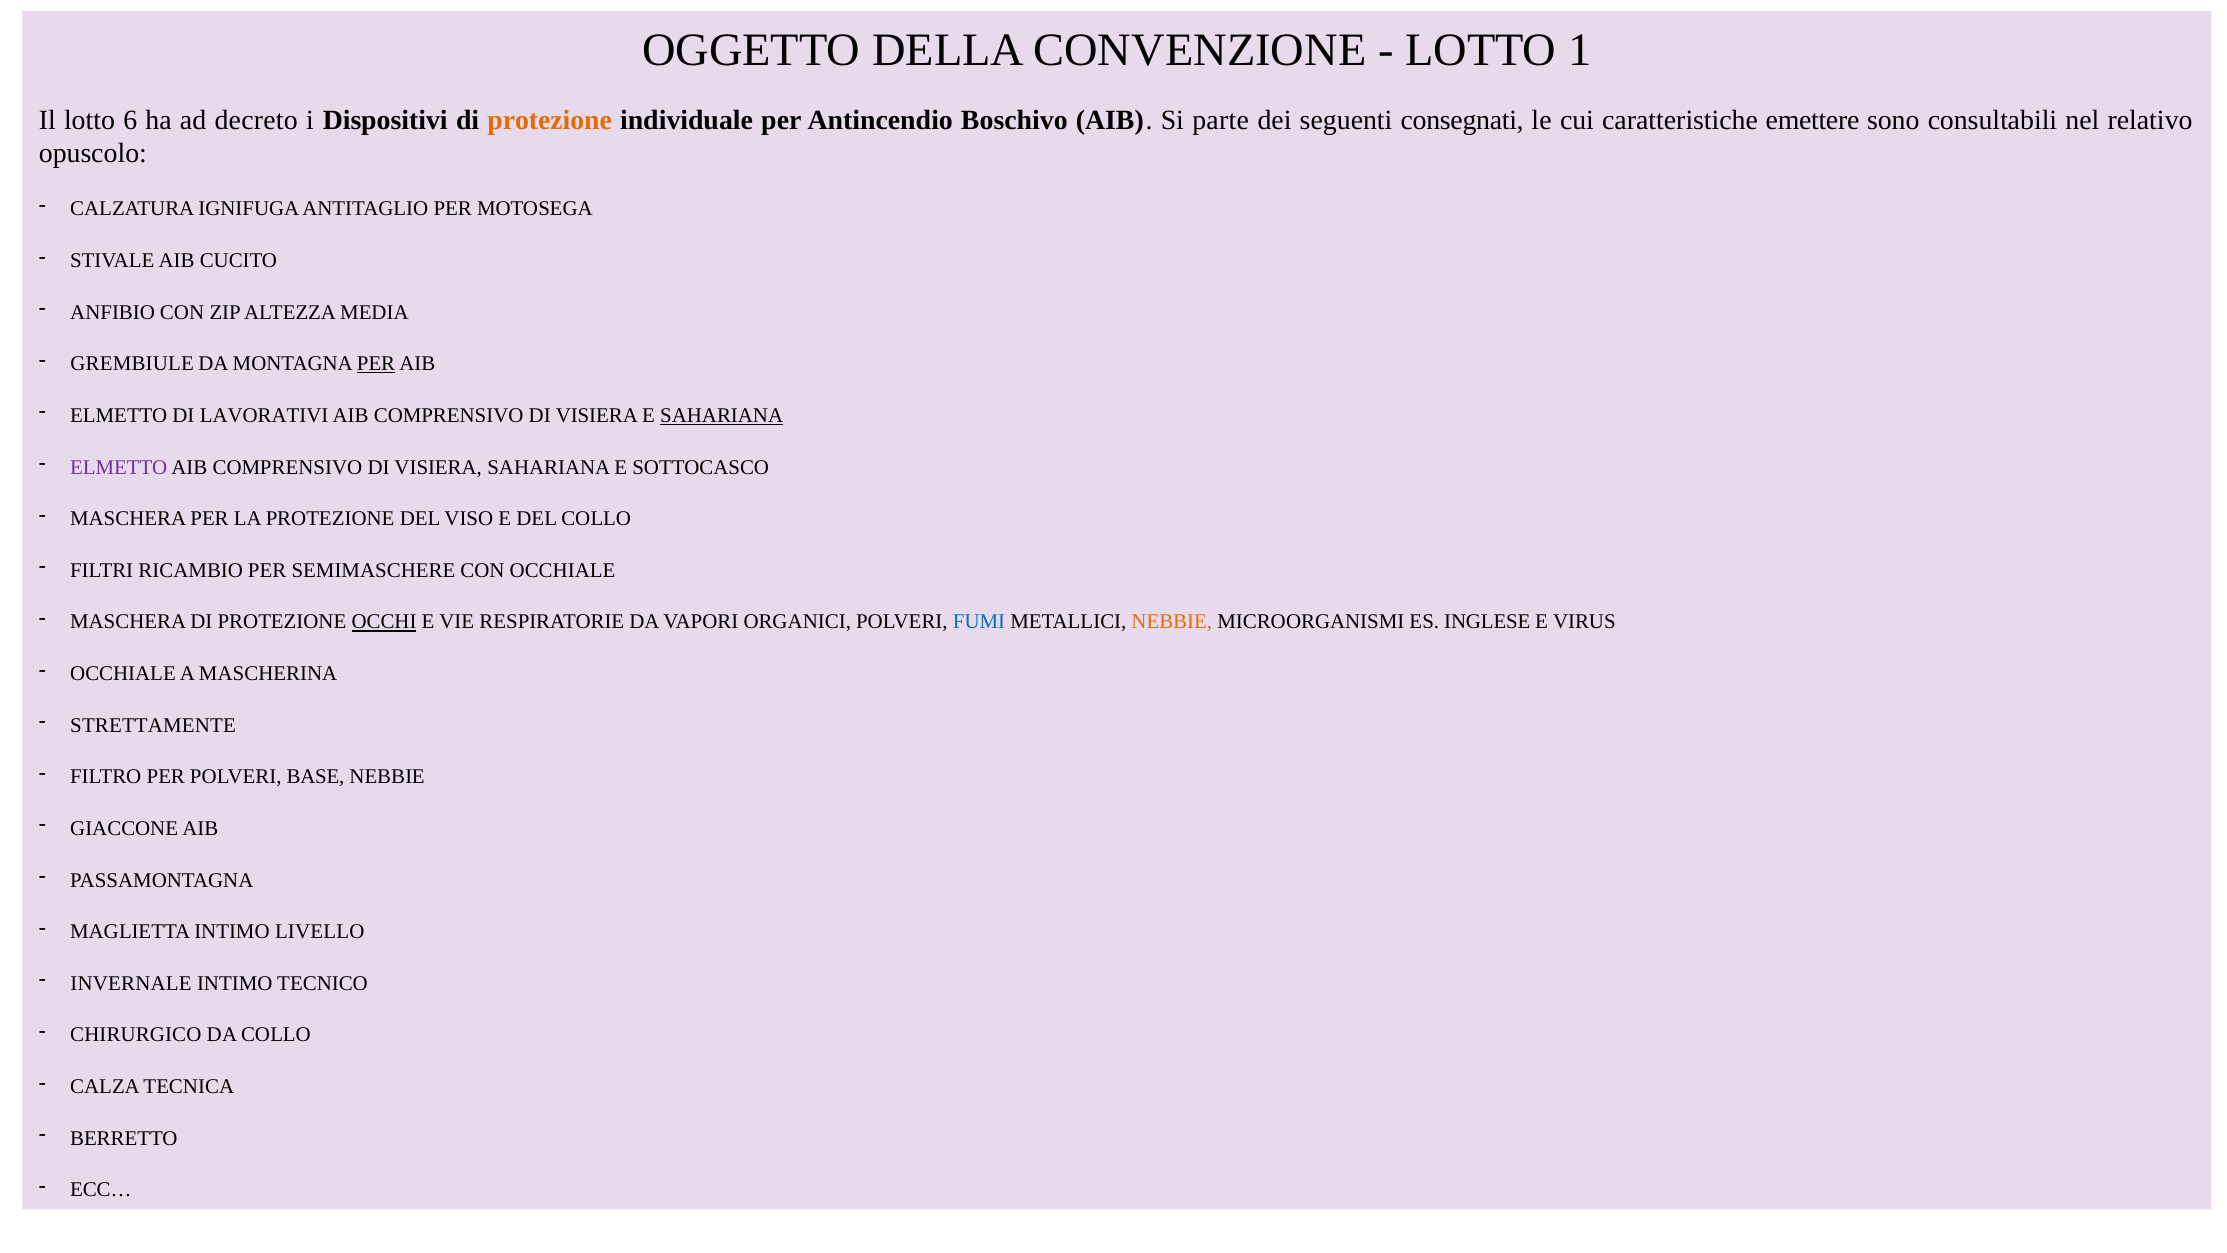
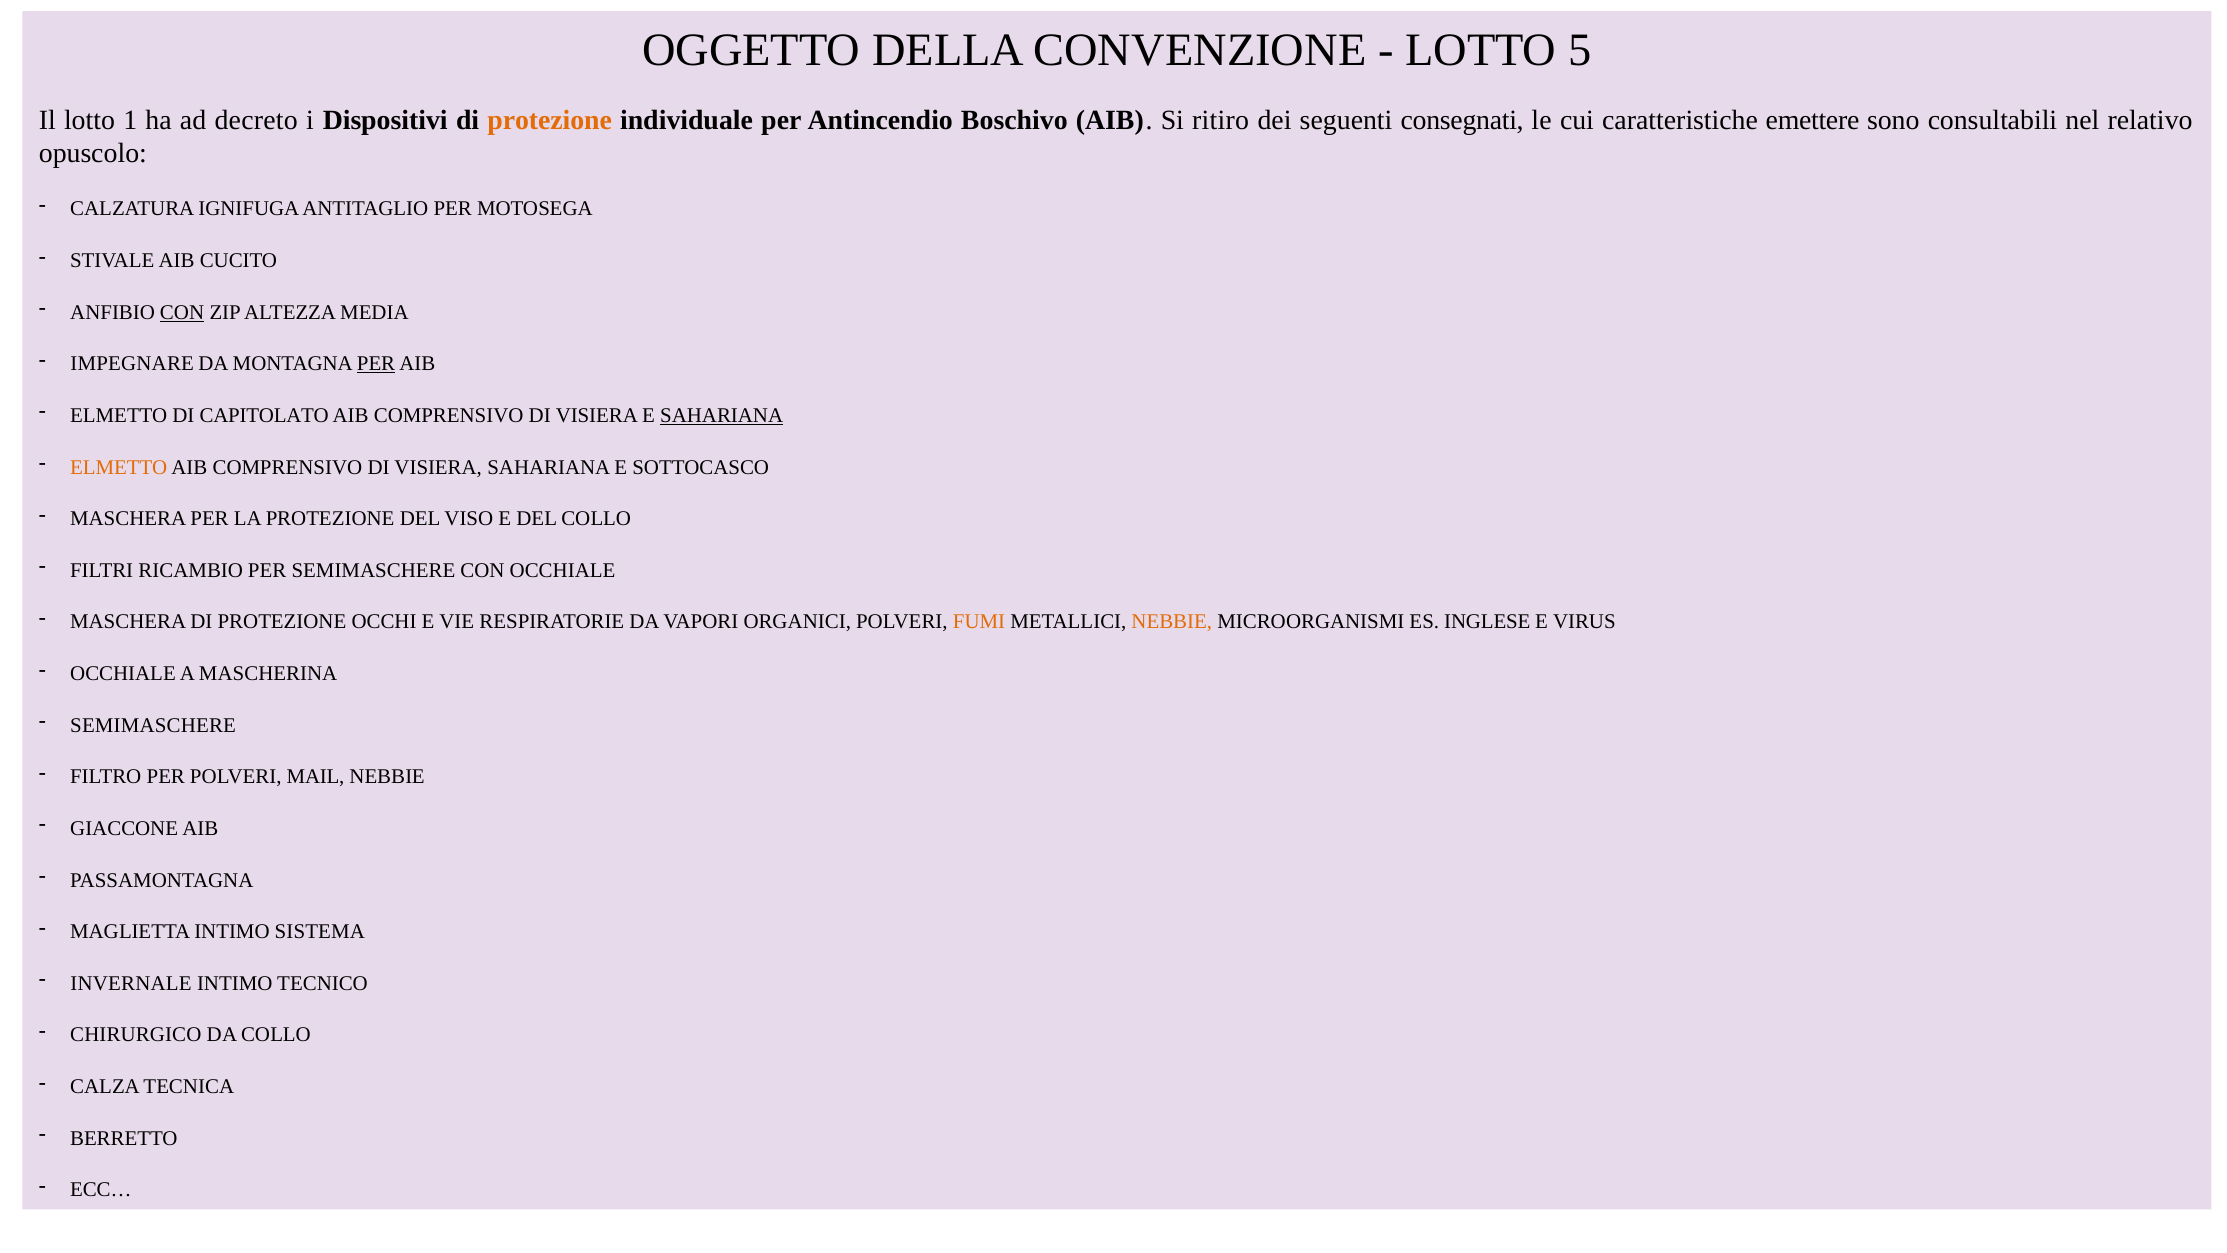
1: 1 -> 5 (1580, 51)
6: 6 -> 1 (130, 120)
parte: parte -> ritiro (1221, 120)
CON underline: none -> present (182, 312)
GREMBIULE: GREMBIULE -> IMPEGNARE (132, 364)
LAVORATIVI: LAVORATIVI -> CAPITOLATO (264, 415)
ELMETTO colour: purple -> orange (119, 467)
OCCHI underline: present -> none (384, 622)
FUMI colour: blue -> orange (979, 622)
STRETTAMENTE: STRETTAMENTE -> SEMIMASCHERE (153, 725)
BASE: BASE -> MAIL (316, 777)
LIVELLO: LIVELLO -> SISTEMA (320, 932)
